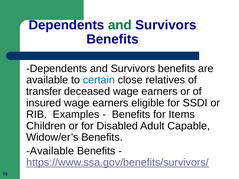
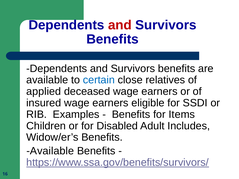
and colour: green -> red (120, 25)
transfer: transfer -> applied (44, 92)
Capable: Capable -> Includes (189, 126)
